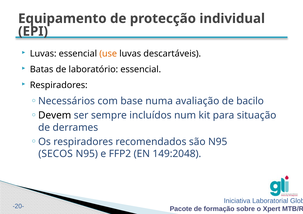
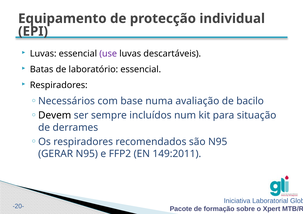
use colour: orange -> purple (108, 54)
SECOS: SECOS -> GERAR (56, 154)
149:2048: 149:2048 -> 149:2011 (177, 154)
